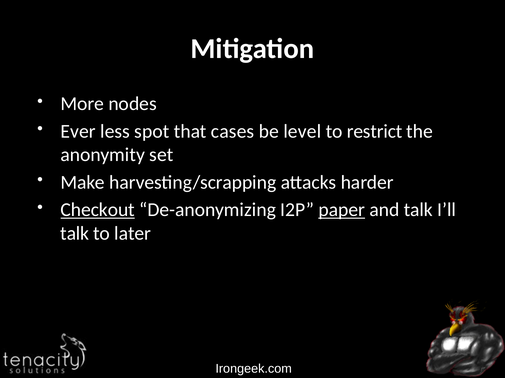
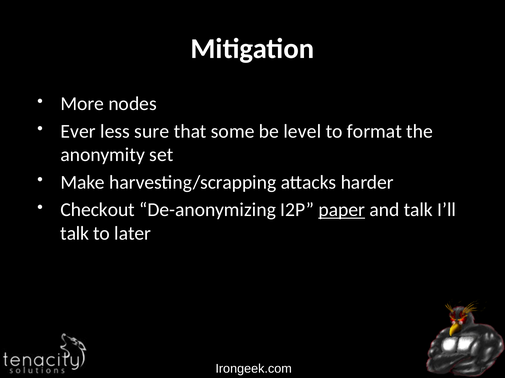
spot: spot -> sure (152, 132)
cases: cases -> some (233, 132)
restrict: restrict -> format (374, 132)
Checkout underline: present -> none (98, 210)
